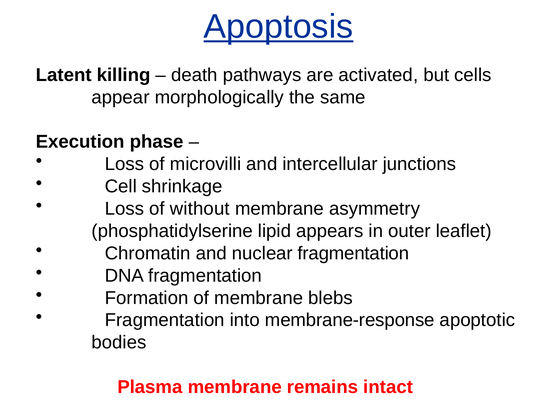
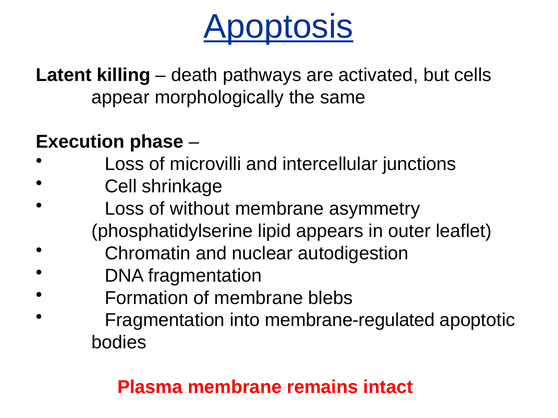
nuclear fragmentation: fragmentation -> autodigestion (353, 254)
membrane-response: membrane-response -> membrane-regulated (350, 321)
